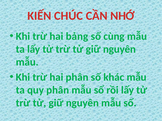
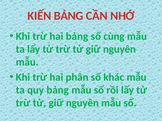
KIẾN CHÚC: CHÚC -> BẢNG (69, 16)
quy phân: phân -> bảng (58, 90)
